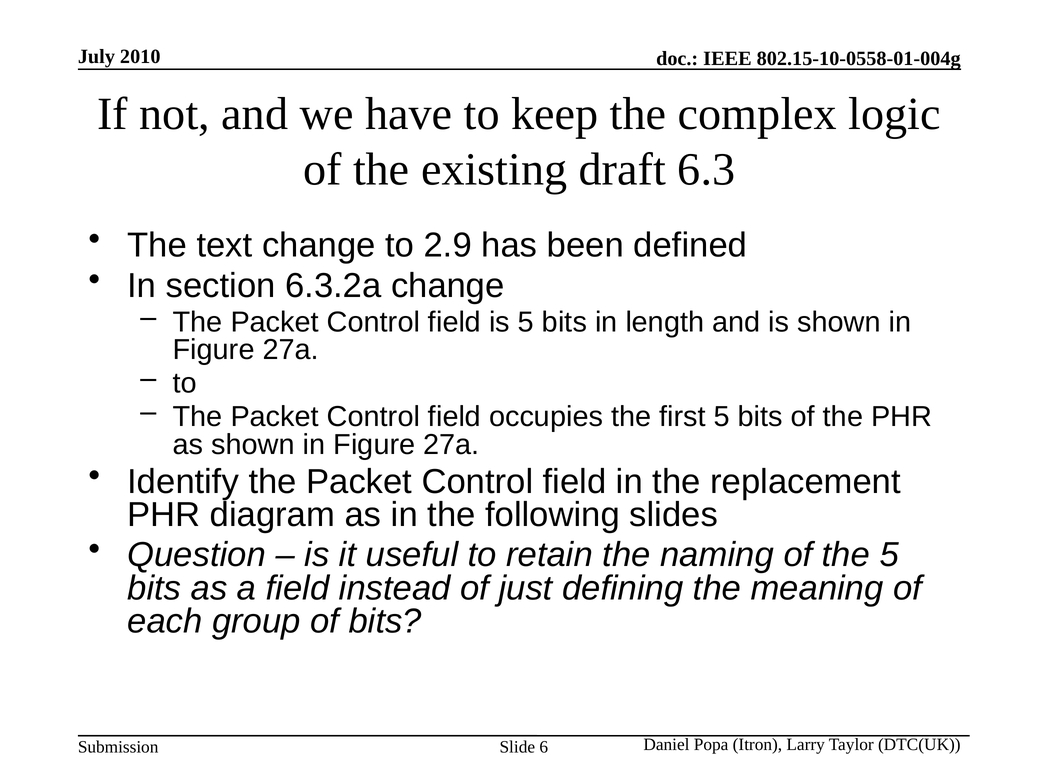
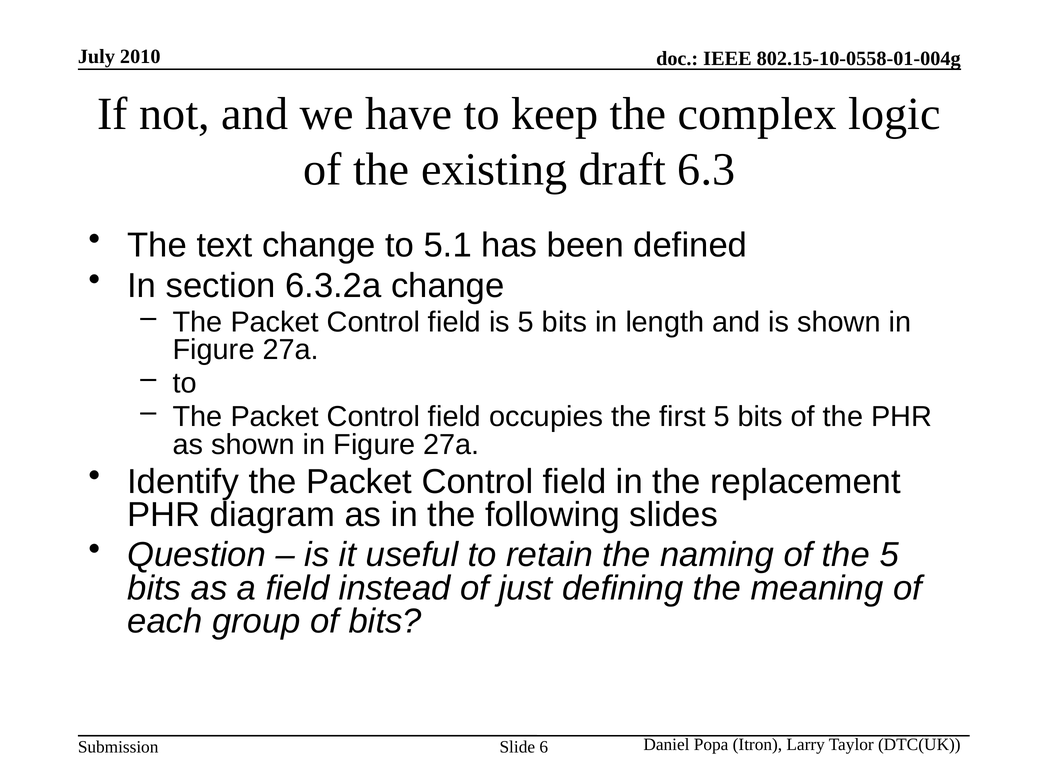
2.9: 2.9 -> 5.1 (448, 245)
